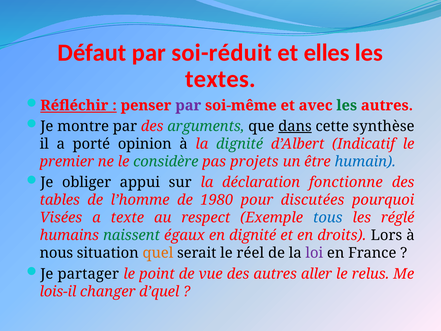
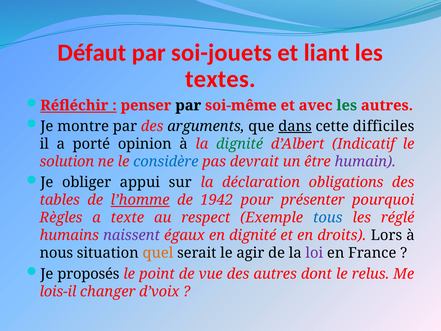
soi-réduit: soi-réduit -> soi-jouets (222, 53)
elles: elles -> liant (327, 53)
par colour: purple -> black (188, 105)
arguments colour: green -> black (206, 126)
synthèse: synthèse -> difficiles (384, 126)
premier: premier -> solution (67, 161)
considère colour: green -> blue (166, 161)
projets: projets -> devrait (254, 161)
humain colour: blue -> purple (365, 161)
fonctionne: fonctionne -> obligations (346, 182)
l’homme underline: none -> present (140, 200)
1980: 1980 -> 1942 (217, 200)
discutées: discutées -> présenter (313, 200)
Visées: Visées -> Règles (61, 218)
naissent colour: green -> purple (132, 235)
réel: réel -> agir (250, 253)
partager: partager -> proposés (88, 274)
aller: aller -> dont (316, 274)
d’quel: d’quel -> d’voix (159, 291)
